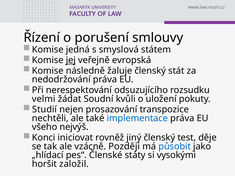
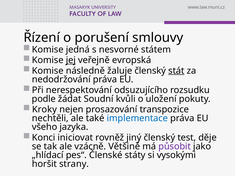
smyslová: smyslová -> nesvorné (119, 50)
stát underline: none -> present (176, 71)
velmi: velmi -> podle (44, 99)
Studií: Studií -> Kroky (44, 110)
nejvýš: nejvýš -> jazyka (74, 127)
Později: Později -> Většině (124, 147)
působit colour: blue -> purple (175, 147)
založil: založil -> strany (74, 164)
